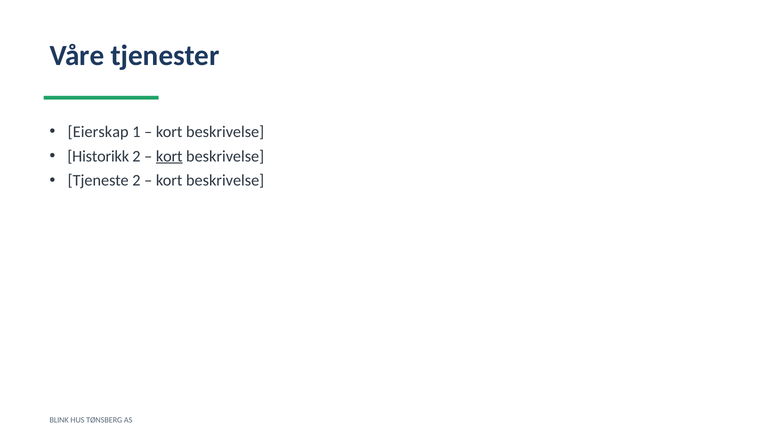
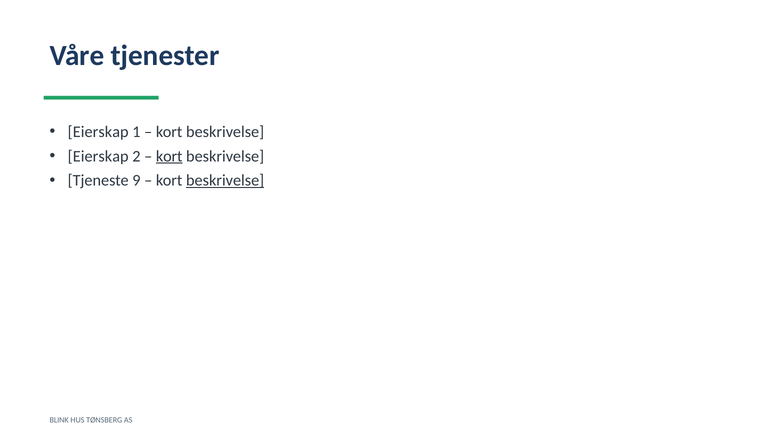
Historikk: Historikk -> Eierskap (98, 156)
Tjeneste 2: 2 -> 9 (136, 180)
beskrivelse underline: none -> present (225, 180)
